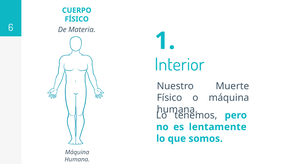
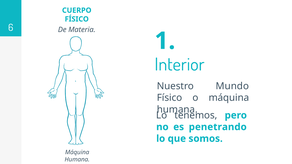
Muerte: Muerte -> Mundo (232, 86)
lentamente: lentamente -> penetrando (218, 127)
